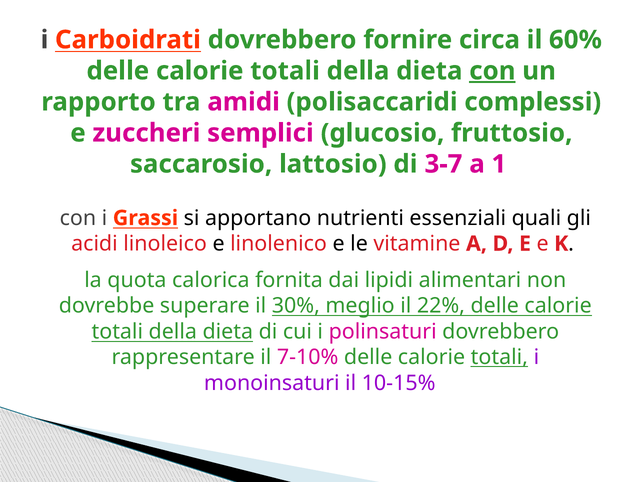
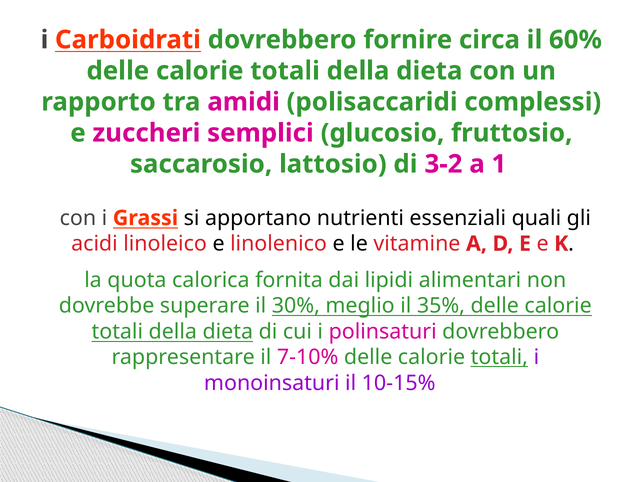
con underline: present -> none (492, 71)
3-7: 3-7 -> 3-2 (444, 164)
22%: 22% -> 35% (441, 306)
